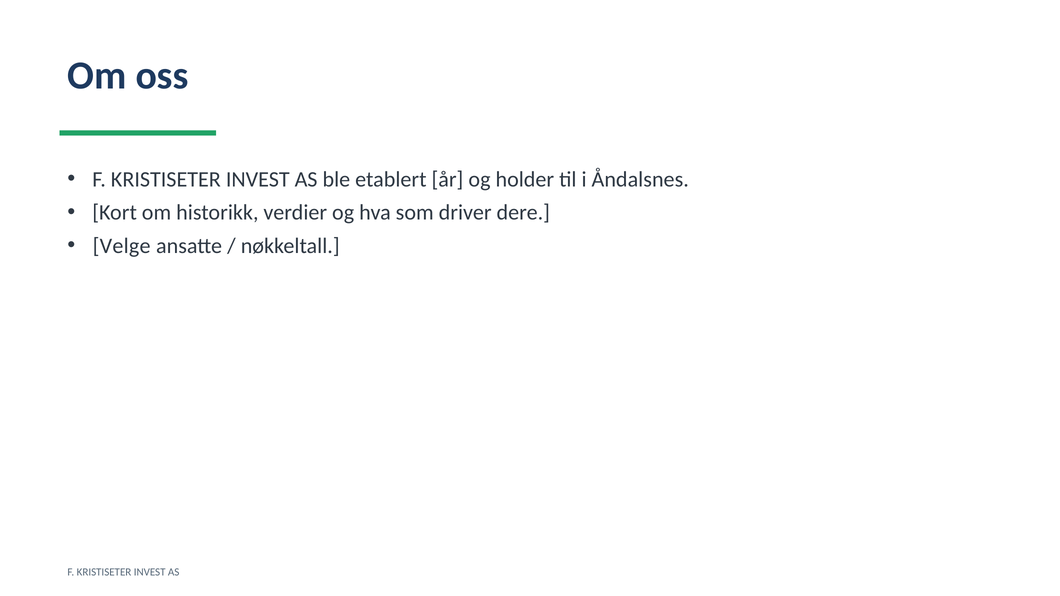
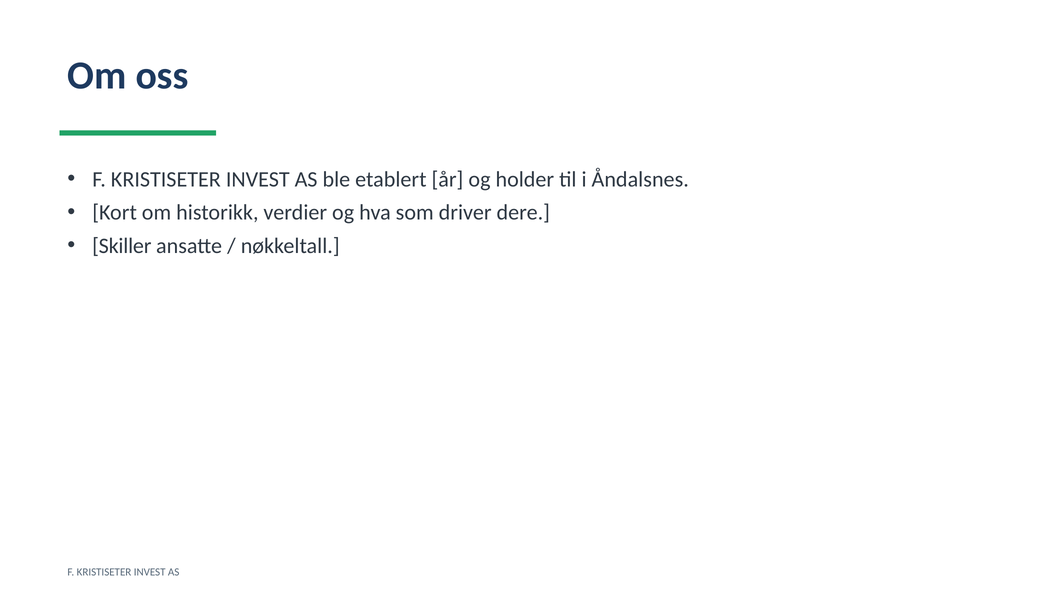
Velge: Velge -> Skiller (122, 246)
